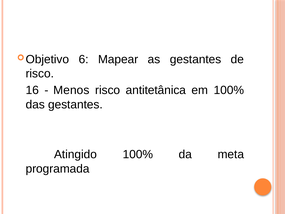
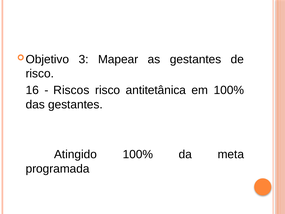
6: 6 -> 3 (84, 59)
Menos: Menos -> Riscos (71, 90)
